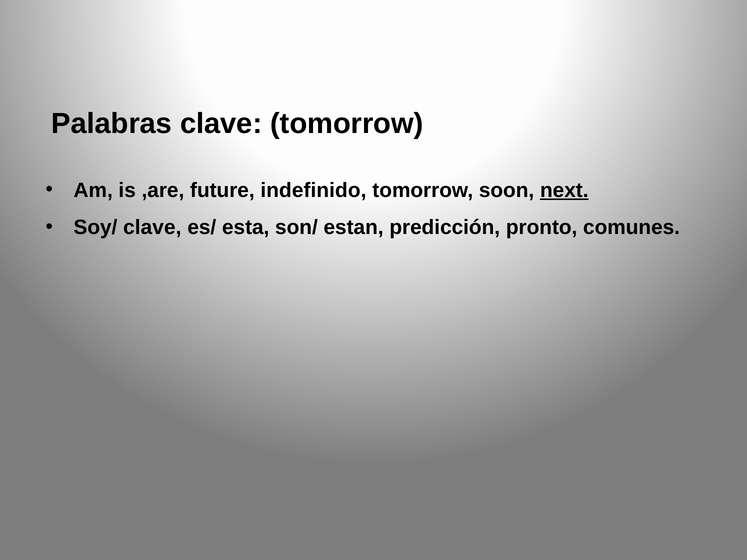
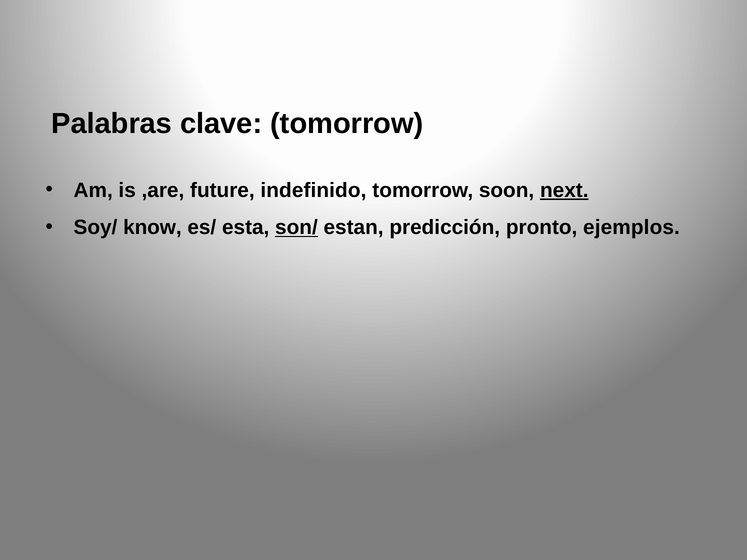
Soy/ clave: clave -> know (152, 228)
son/ underline: none -> present (296, 228)
comunes: comunes -> ejemplos (631, 228)
